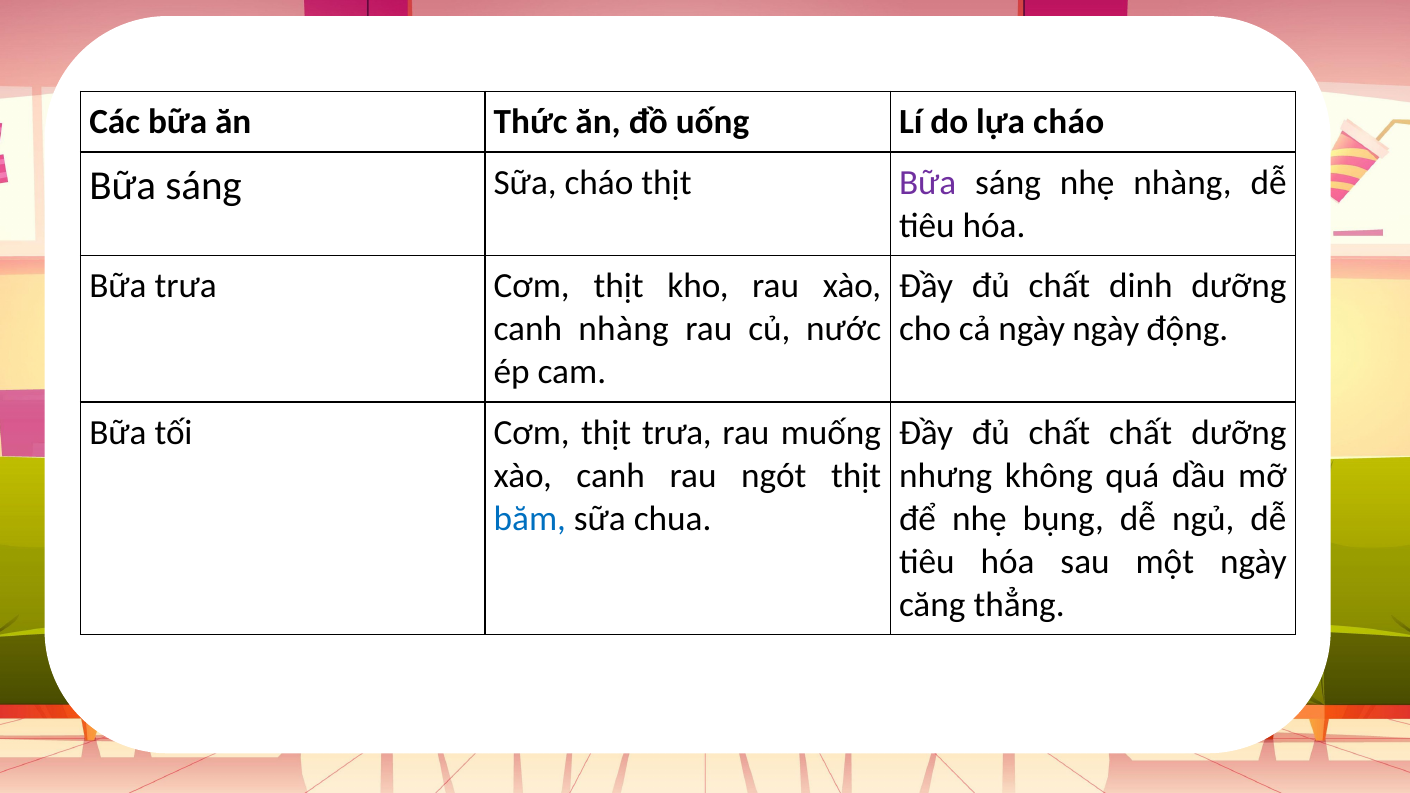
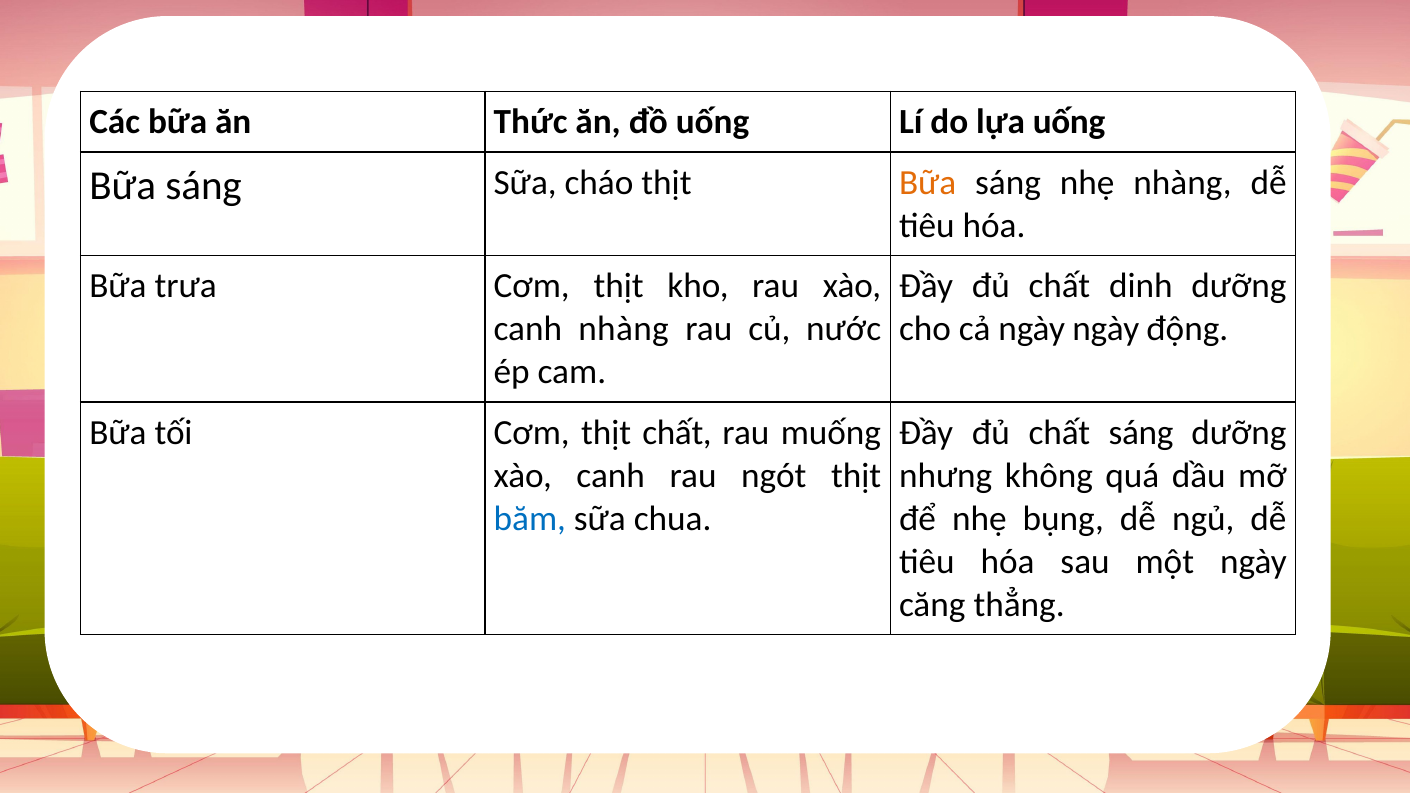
lựa cháo: cháo -> uống (1069, 122)
Bữa colour: purple -> orange (928, 183)
thịt trưa: trưa -> chất (677, 433)
chất chất: chất -> sáng (1141, 433)
